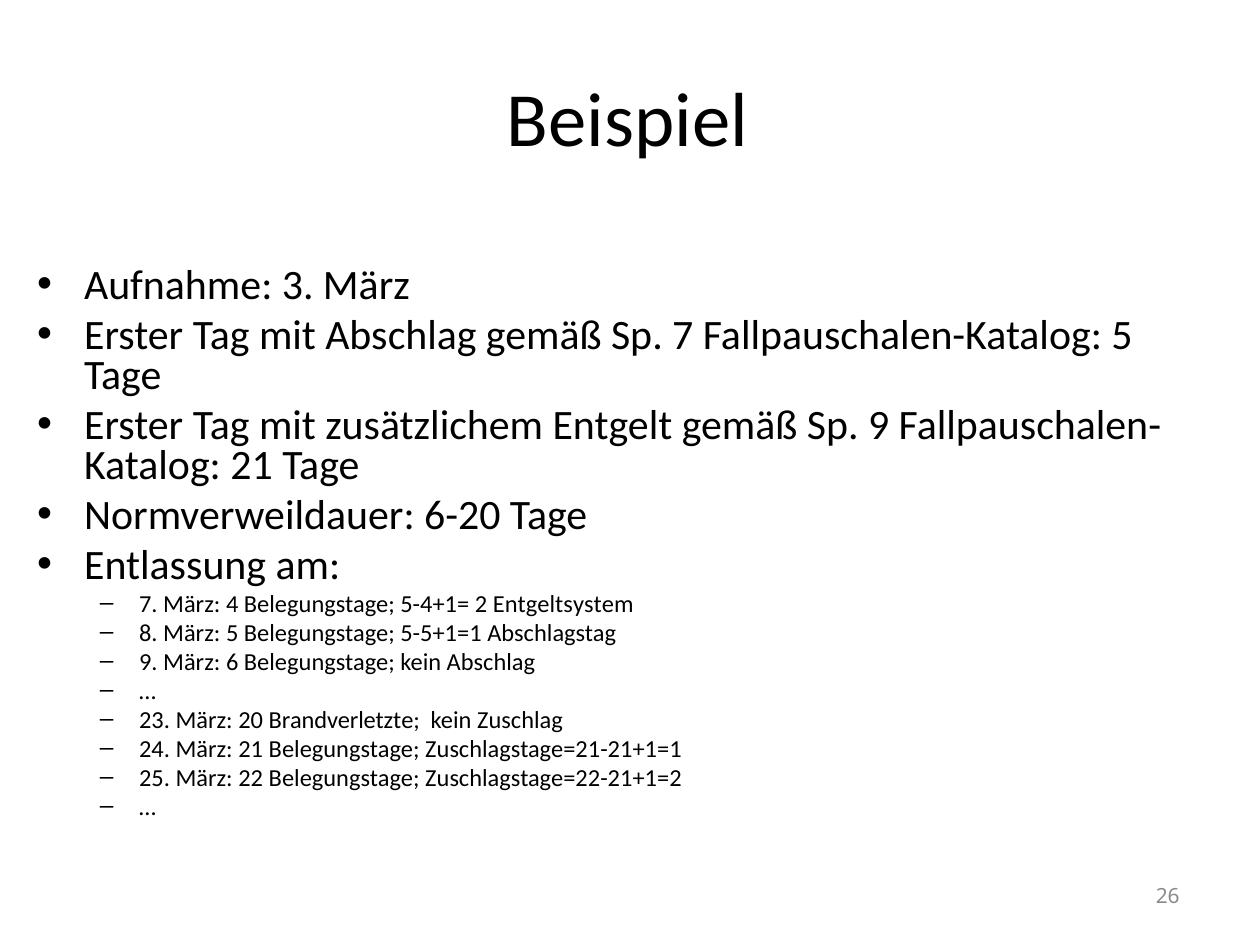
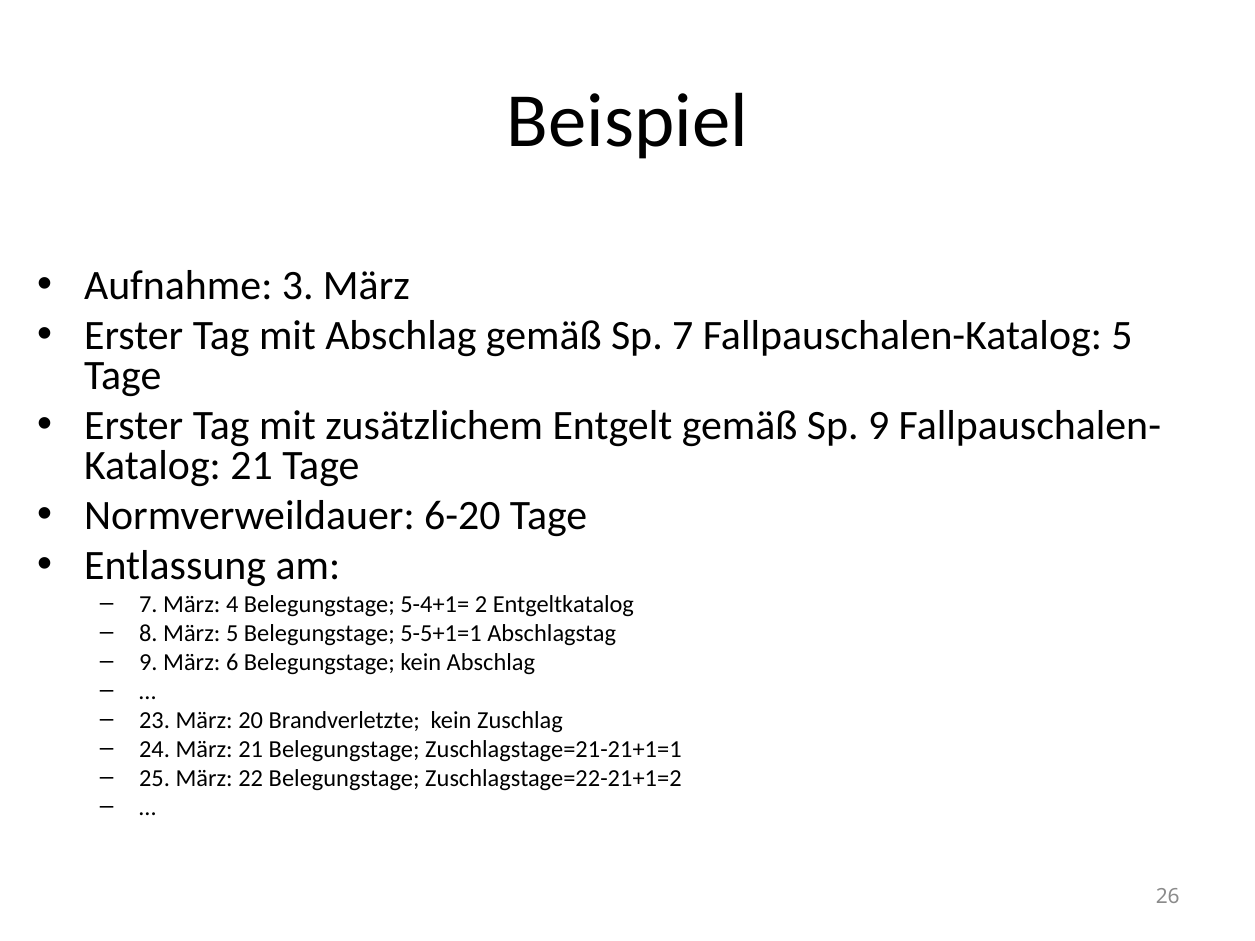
Entgeltsystem: Entgeltsystem -> Entgeltkatalog (563, 604)
